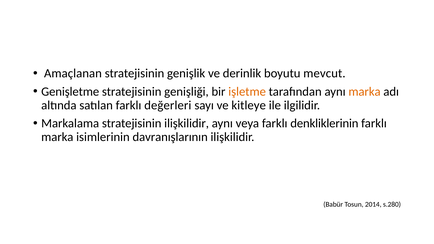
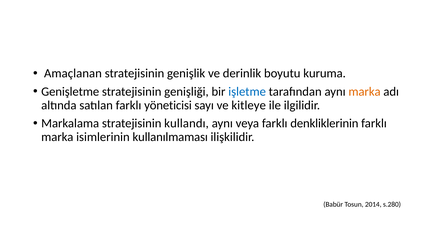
mevcut: mevcut -> kuruma (325, 73)
işletme colour: orange -> blue (247, 92)
değerleri: değerleri -> yöneticisi (168, 105)
stratejisinin ilişkilidir: ilişkilidir -> kullandı (187, 123)
davranışlarının: davranışlarının -> kullanılmaması (170, 137)
